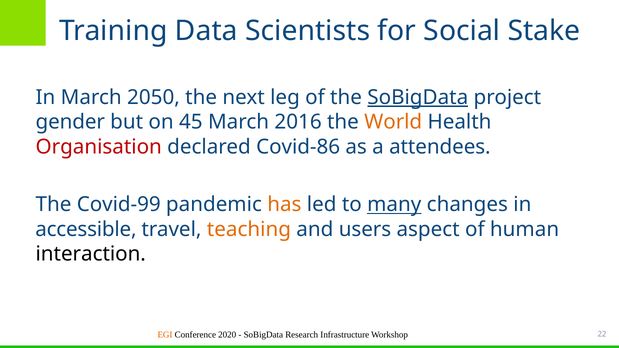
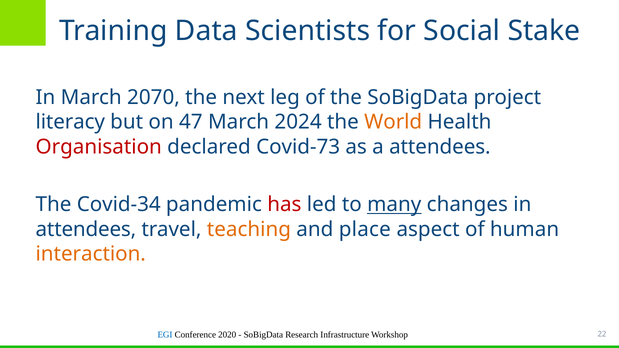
2050: 2050 -> 2070 (153, 97)
SoBigData underline: present -> none (418, 97)
gender: gender -> literacy (70, 122)
45: 45 -> 47 (191, 122)
2016: 2016 -> 2024 (298, 122)
Covid-86: Covid-86 -> Covid-73 (298, 147)
Covid-99: Covid-99 -> Covid-34 (119, 205)
has colour: orange -> red (284, 205)
accessible: accessible -> attendees (86, 229)
users: users -> place (365, 229)
interaction colour: black -> orange (91, 254)
EGI colour: orange -> blue (165, 335)
